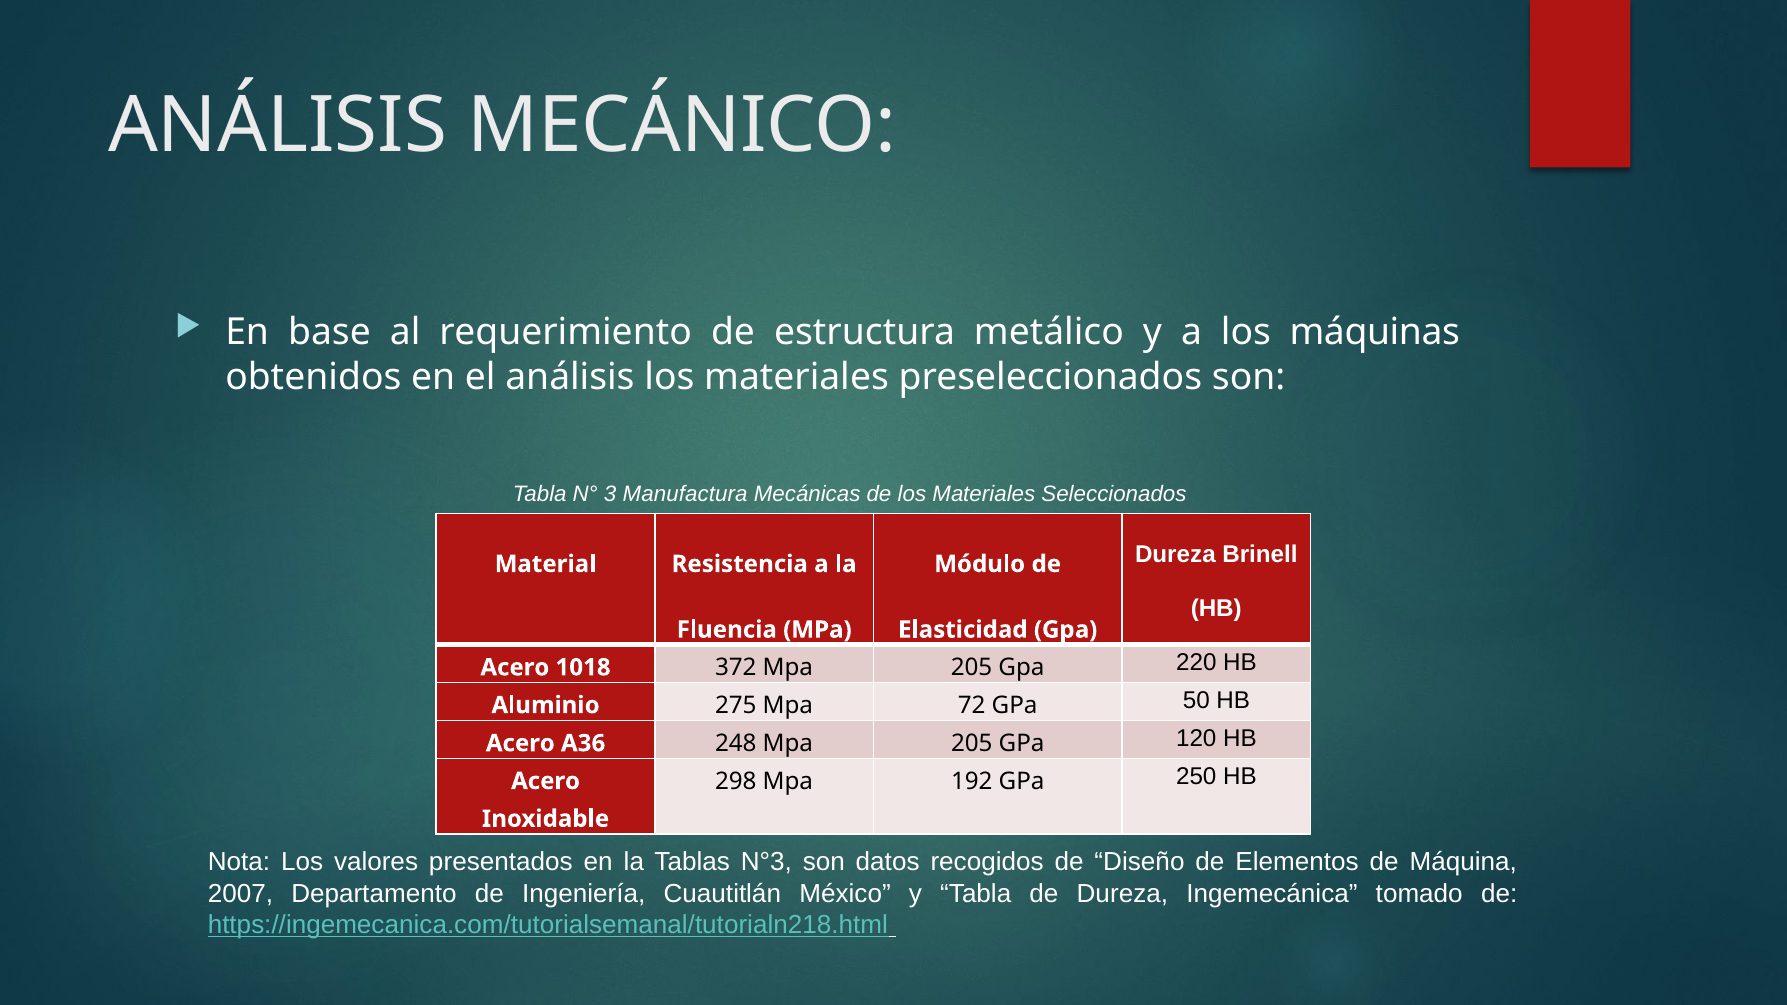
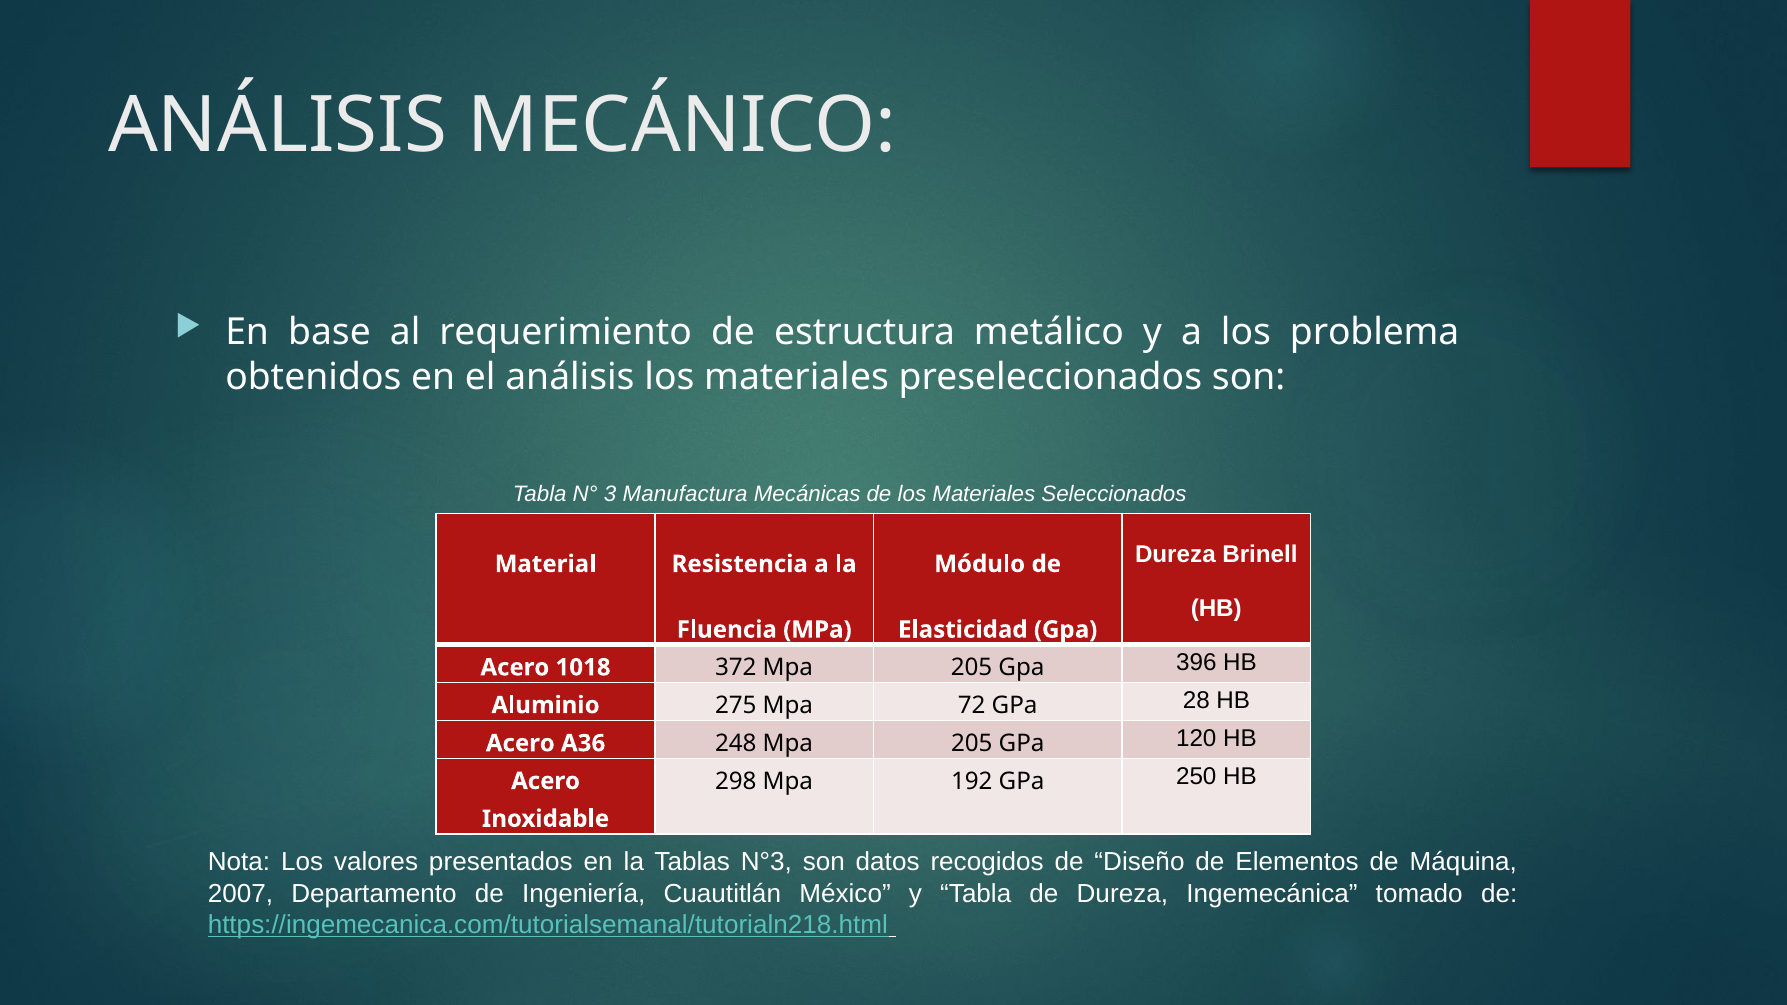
máquinas: máquinas -> problema (1375, 332)
220: 220 -> 396 (1196, 663)
50: 50 -> 28 (1196, 701)
